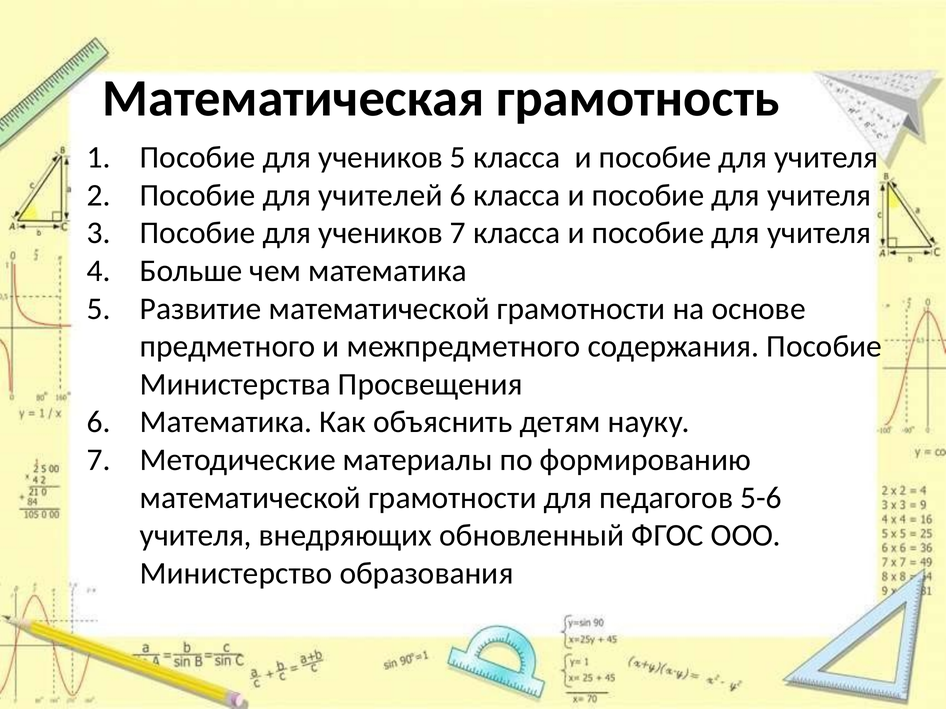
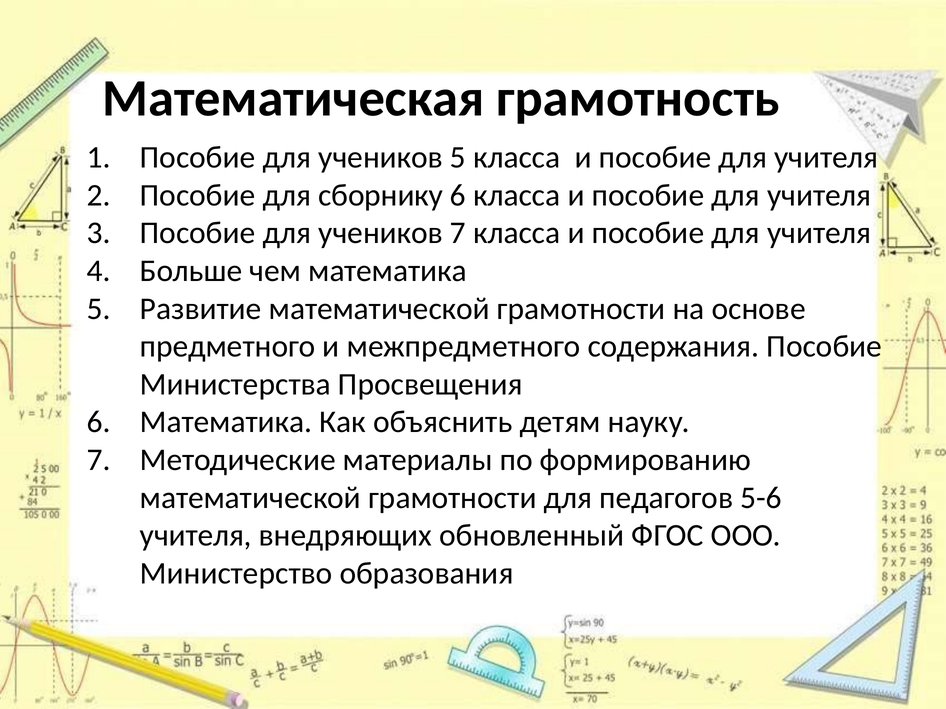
учителей: учителей -> сборнику (381, 195)
